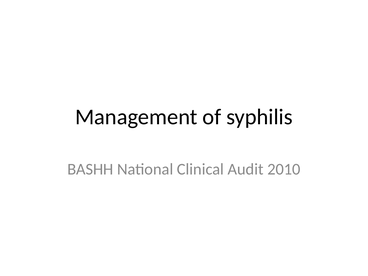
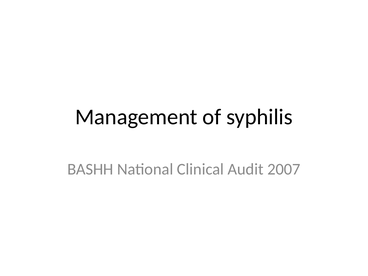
2010: 2010 -> 2007 (284, 169)
